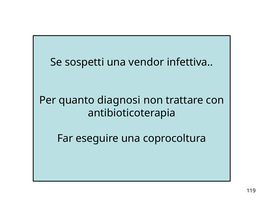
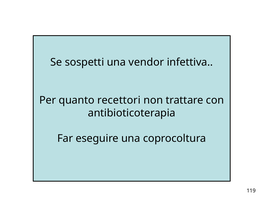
diagnosi: diagnosi -> recettori (119, 100)
